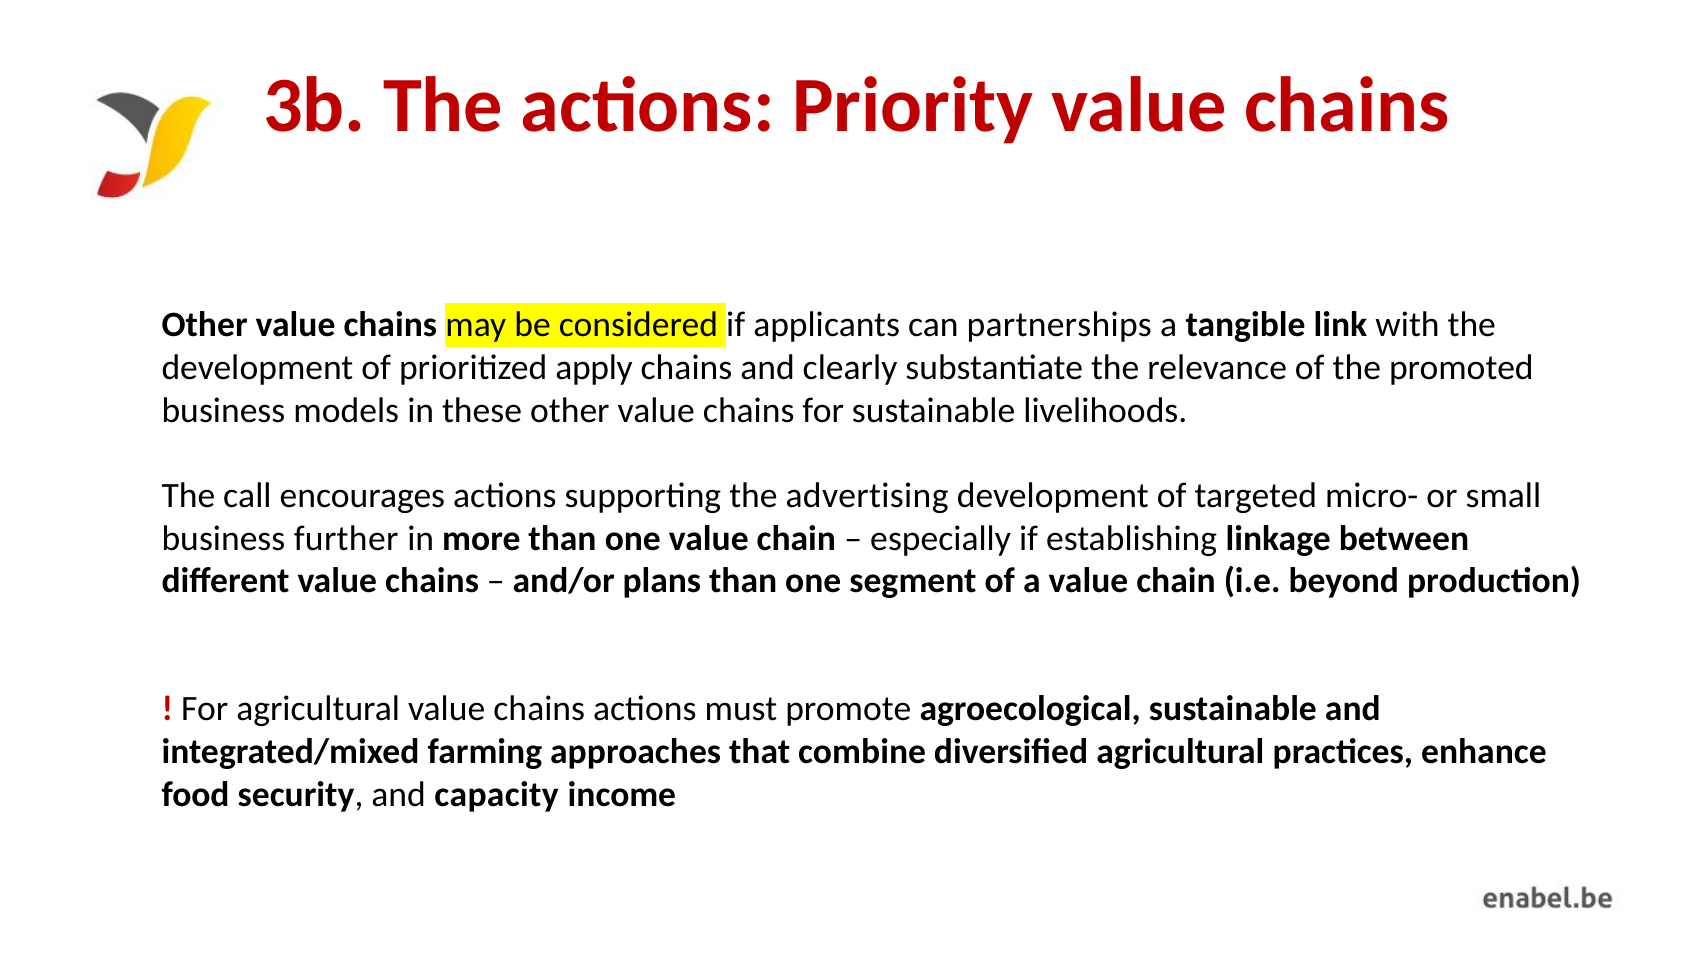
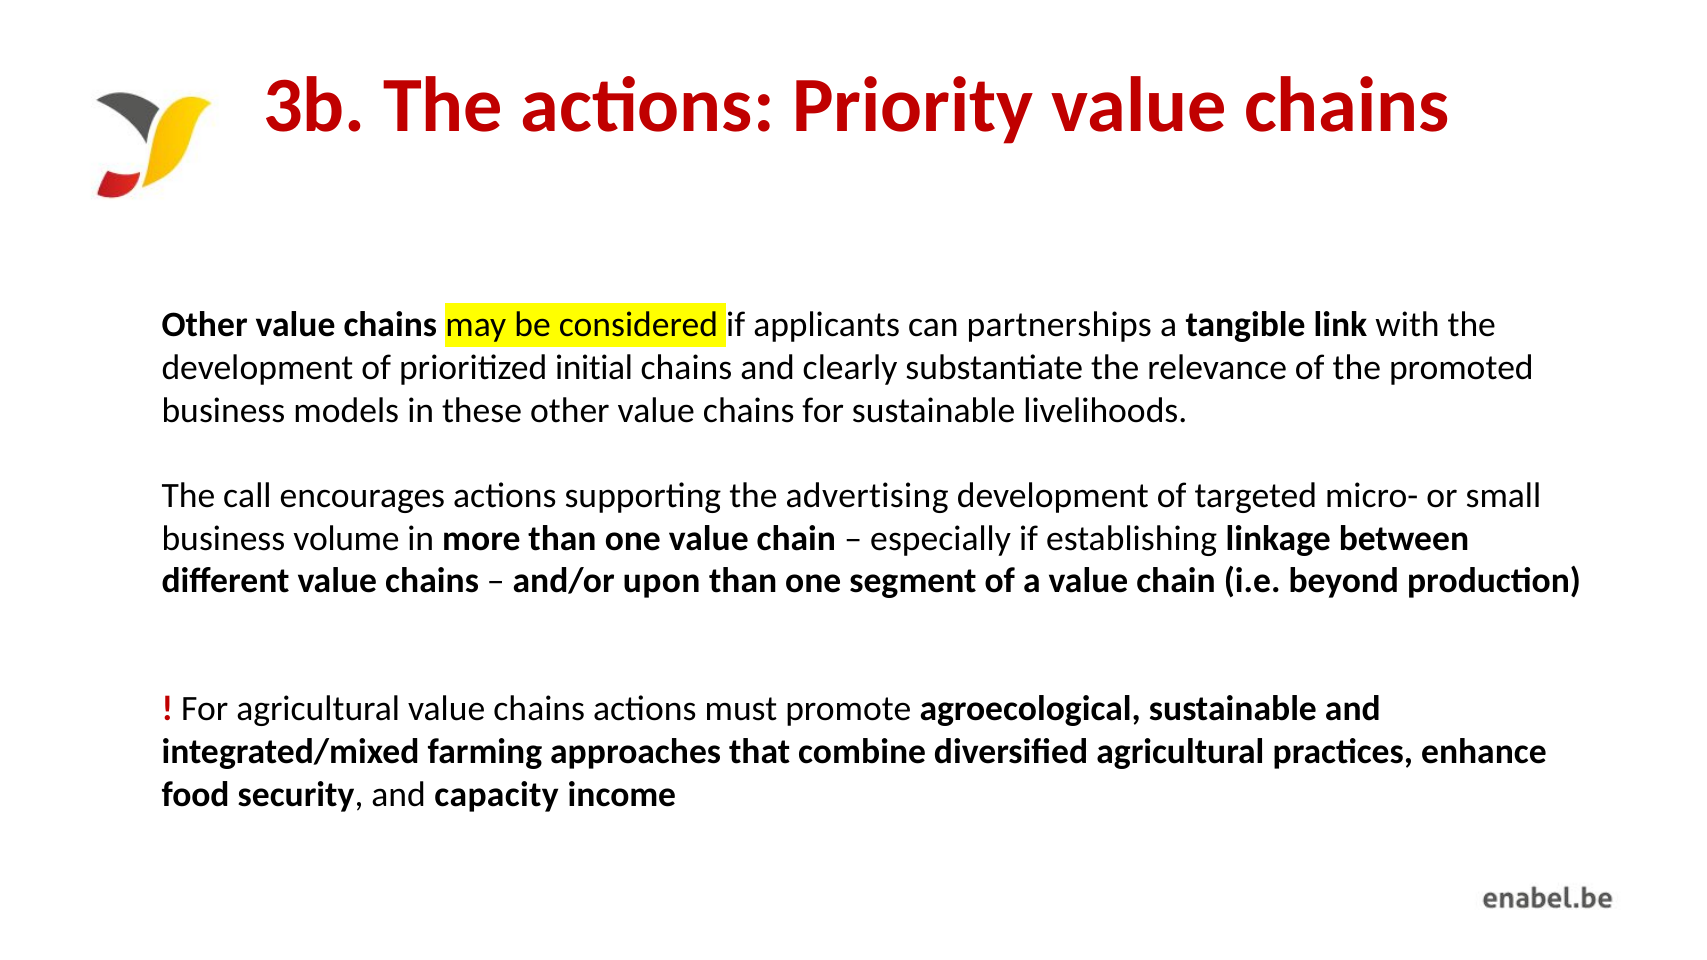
apply: apply -> initial (594, 368)
further: further -> volume (346, 539)
plans: plans -> upon (662, 581)
